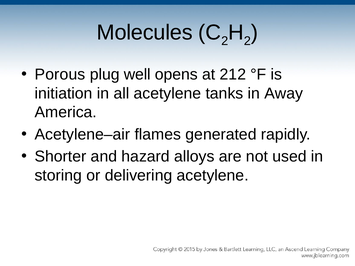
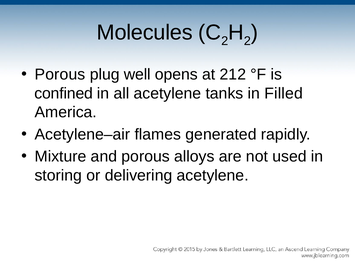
initiation: initiation -> confined (64, 93)
Away: Away -> Filled (284, 93)
Shorter: Shorter -> Mixture (60, 157)
and hazard: hazard -> porous (146, 157)
